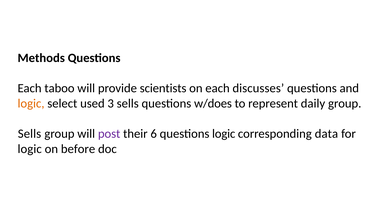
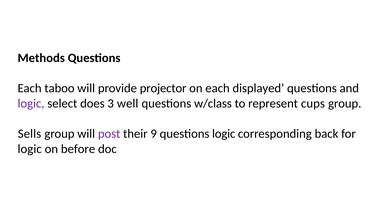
scientists: scientists -> projector (163, 88)
discusses: discusses -> displayed (258, 88)
logic colour: orange -> purple (31, 104)
used: used -> does (92, 104)
3 sells: sells -> well (128, 104)
w/does: w/does -> w/class (213, 104)
daily: daily -> cups (313, 104)
6: 6 -> 9 (154, 134)
data: data -> back (326, 134)
